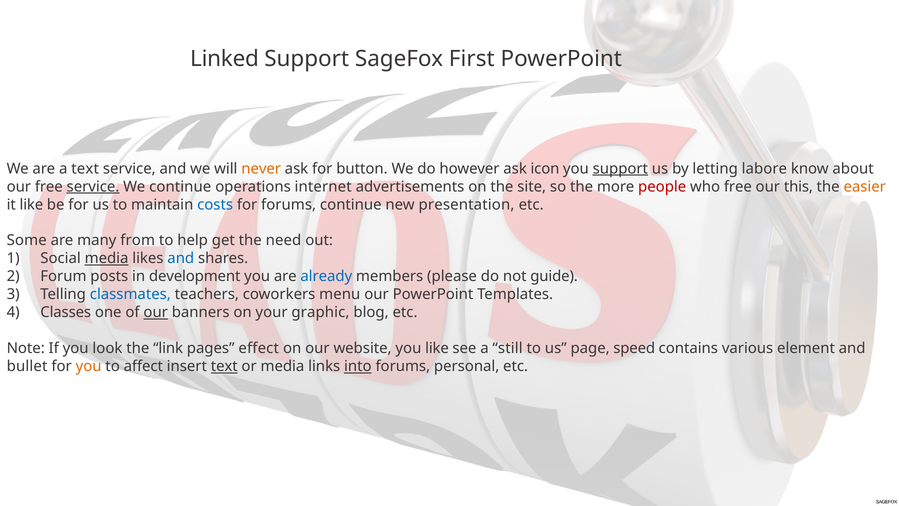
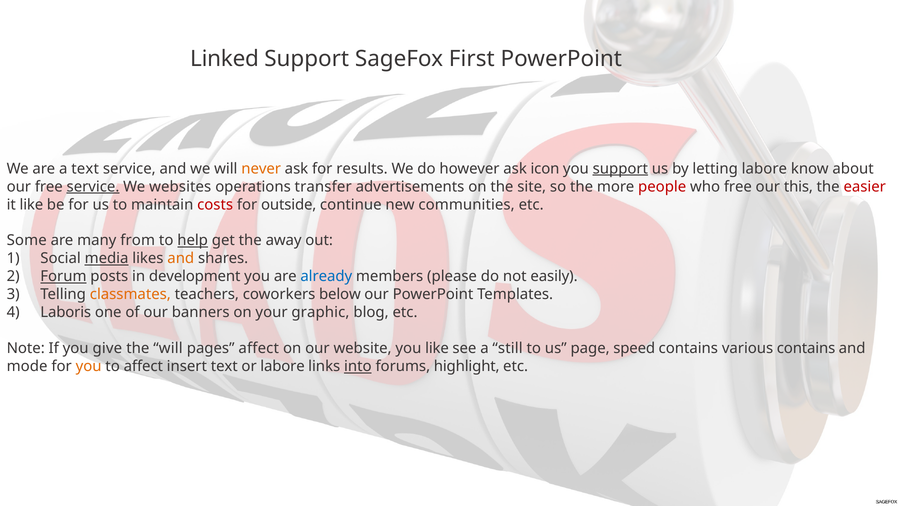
button: button -> results (362, 169)
We continue: continue -> websites (180, 186)
internet: internet -> transfer (323, 186)
easier colour: orange -> red (865, 186)
costs colour: blue -> red (215, 204)
for forums: forums -> outside (289, 204)
presentation: presentation -> communities (467, 204)
help underline: none -> present (193, 240)
need: need -> away (284, 240)
and colour: blue -> orange (181, 258)
Forum underline: none -> present (63, 276)
guide: guide -> easily (554, 276)
classmates colour: blue -> orange (130, 294)
menu: menu -> below (340, 294)
Classes: Classes -> Laboris (66, 312)
our underline: present -> none (156, 312)
look: look -> give (107, 348)
the link: link -> will (168, 348)
pages effect: effect -> affect (259, 348)
various element: element -> contains (806, 348)
bullet: bullet -> mode (27, 366)
text underline: present -> none (224, 366)
or media: media -> labore (283, 366)
personal: personal -> highlight (467, 366)
